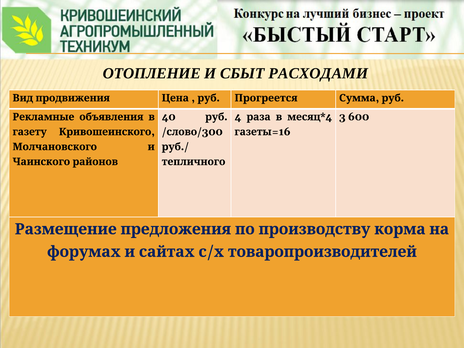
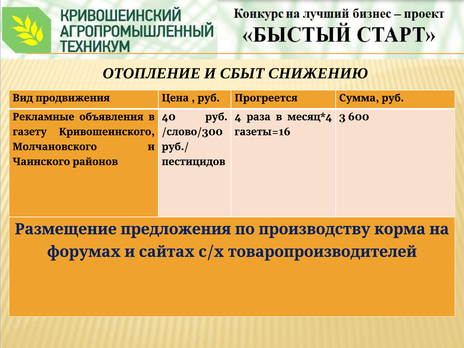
РАСХОДАМИ: РАСХОДАМИ -> СНИЖЕНИЮ (318, 73)
тепличного: тепличного -> пестицидов (194, 162)
